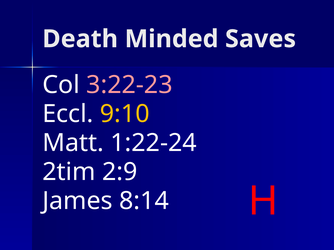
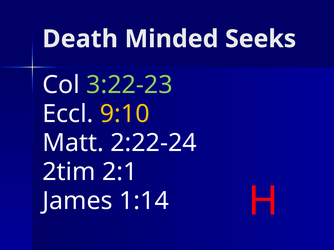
Saves: Saves -> Seeks (261, 39)
3:22-23 colour: pink -> light green (129, 85)
1:22-24: 1:22-24 -> 2:22-24 (154, 143)
2:9: 2:9 -> 2:1 (120, 172)
8:14: 8:14 -> 1:14 (144, 201)
